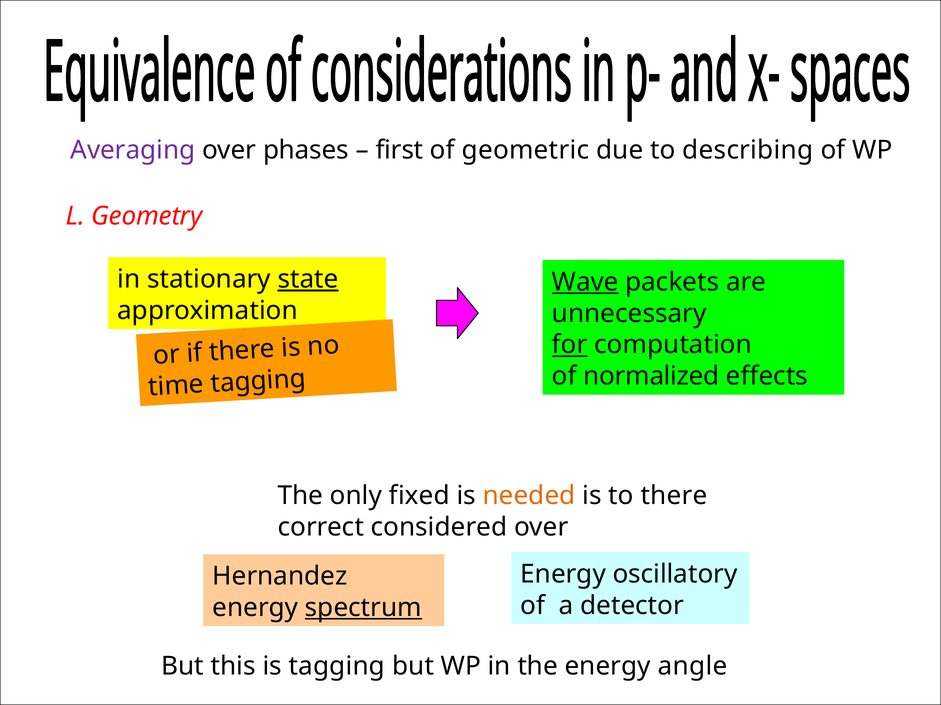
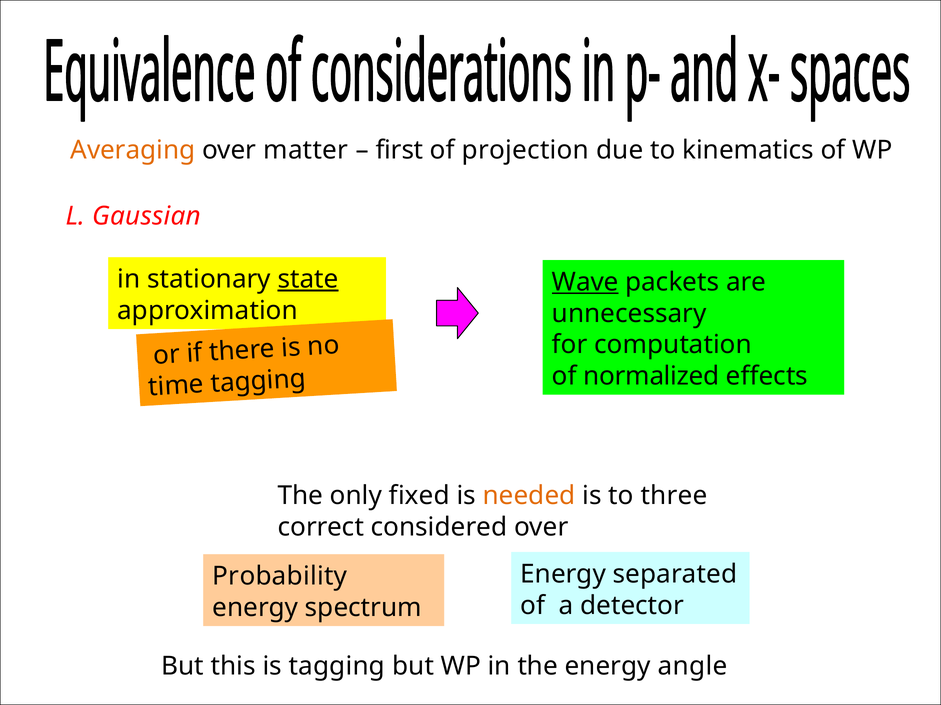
Averaging colour: purple -> orange (133, 150)
phases: phases -> matter (306, 150)
geometric: geometric -> projection (525, 150)
describing: describing -> kinematics (748, 150)
Geometry: Geometry -> Gaussian (147, 216)
for underline: present -> none (570, 345)
to there: there -> three (674, 496)
oscillatory: oscillatory -> separated (675, 575)
Hernandez: Hernandez -> Probability (280, 577)
spectrum underline: present -> none (363, 608)
